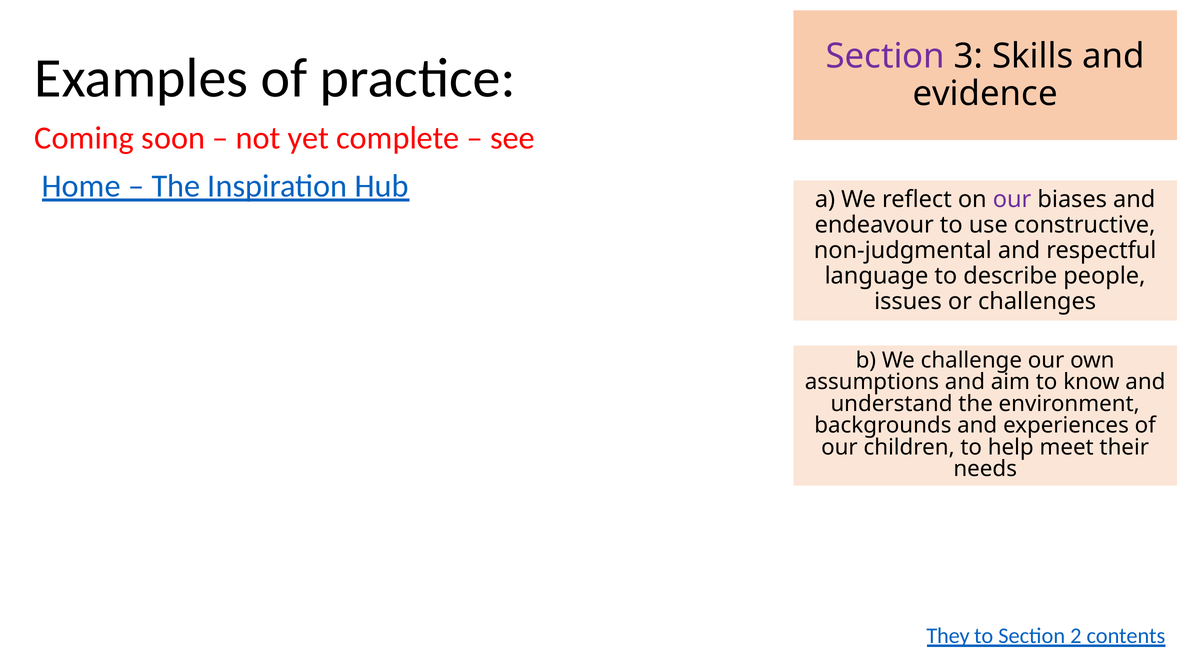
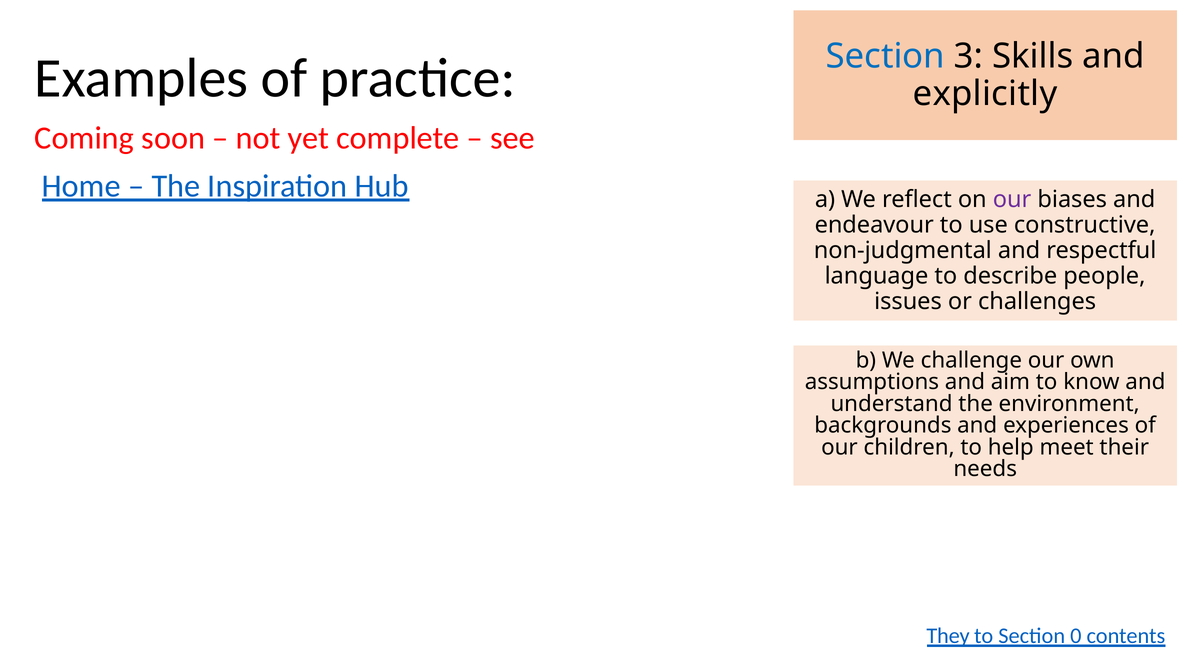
Section colour: purple -> blue (885, 56)
evidence: evidence -> explicitly (985, 94)
2: 2 -> 0 (1076, 636)
